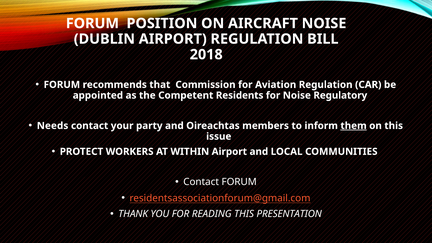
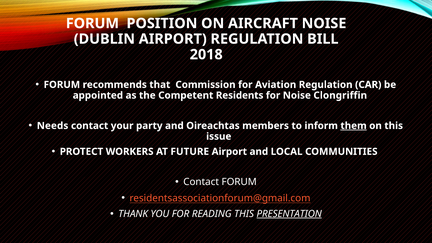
Regulatory: Regulatory -> Clongriffin (340, 95)
WITHIN: WITHIN -> FUTURE (190, 152)
PRESENTATION underline: none -> present (289, 214)
